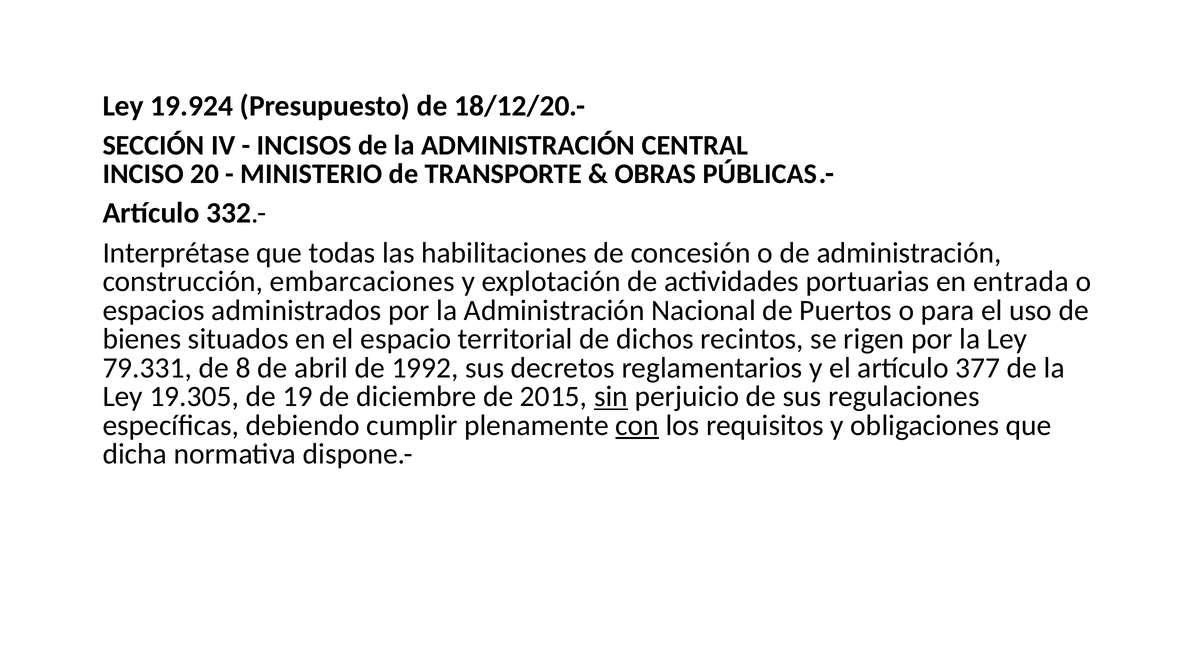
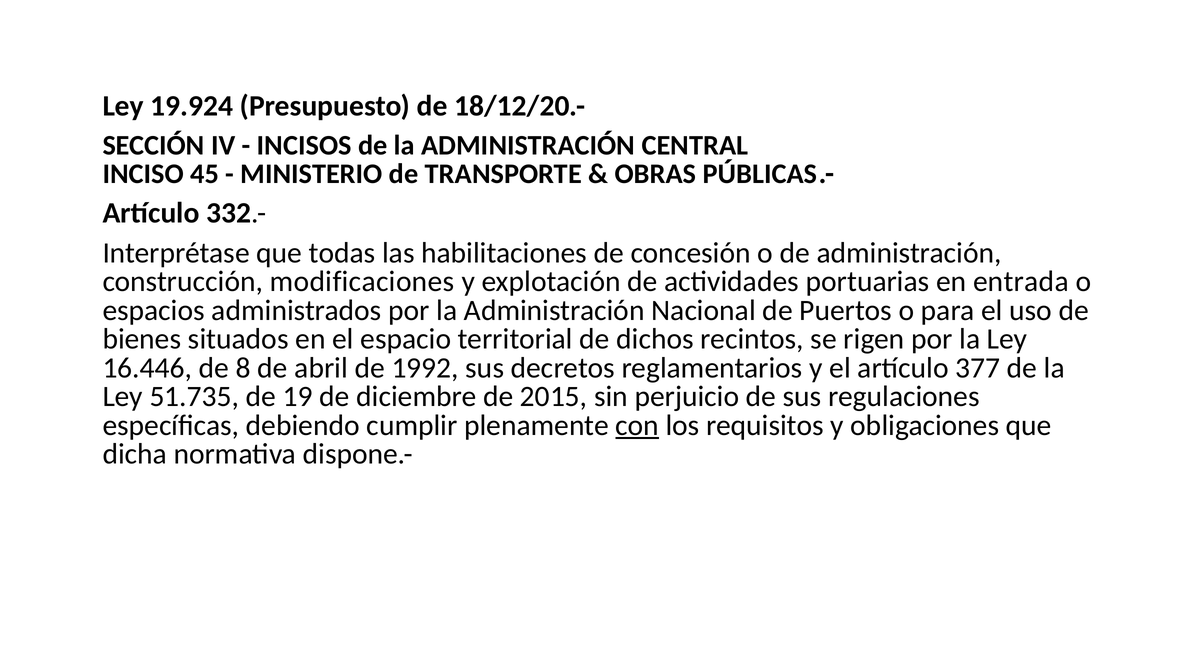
20: 20 -> 45 (205, 174)
embarcaciones: embarcaciones -> modificaciones (362, 282)
79.331: 79.331 -> 16.446 (147, 368)
19.305: 19.305 -> 51.735 (194, 397)
sin underline: present -> none (611, 397)
